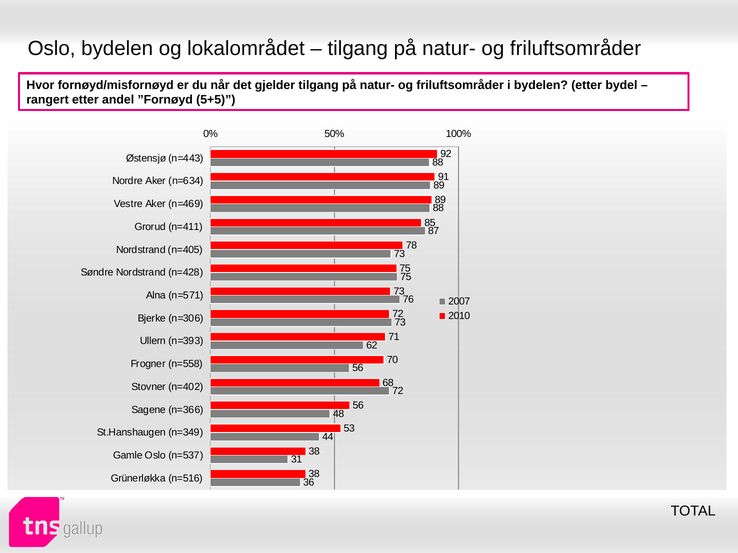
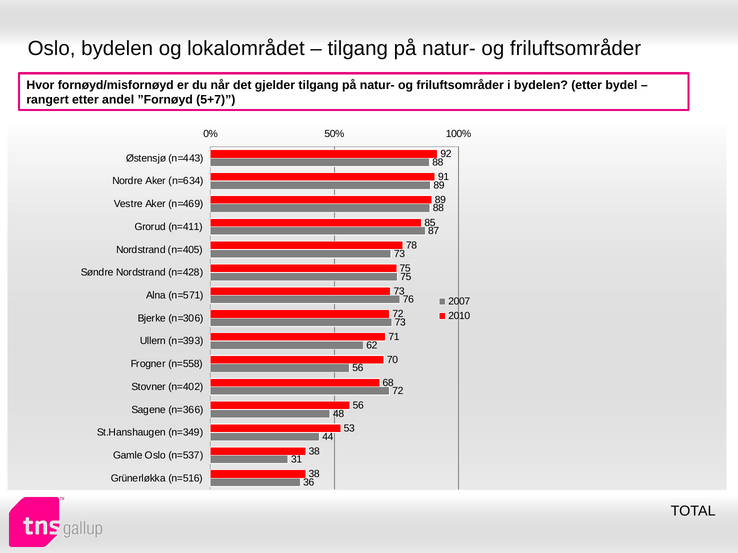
5+5: 5+5 -> 5+7 (216, 100)
